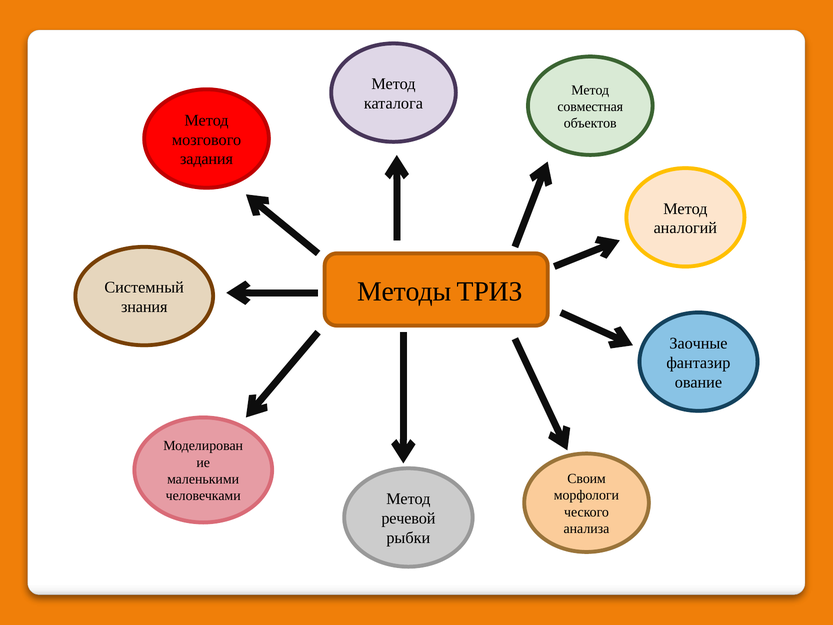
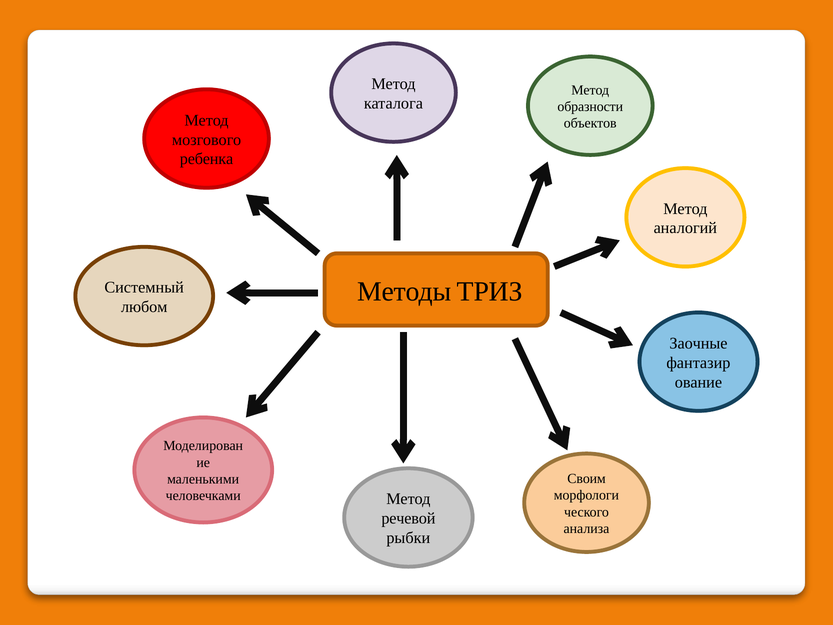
совместная: совместная -> образности (590, 107)
задания: задания -> ребенка (207, 159)
знания: знания -> любом (144, 307)
